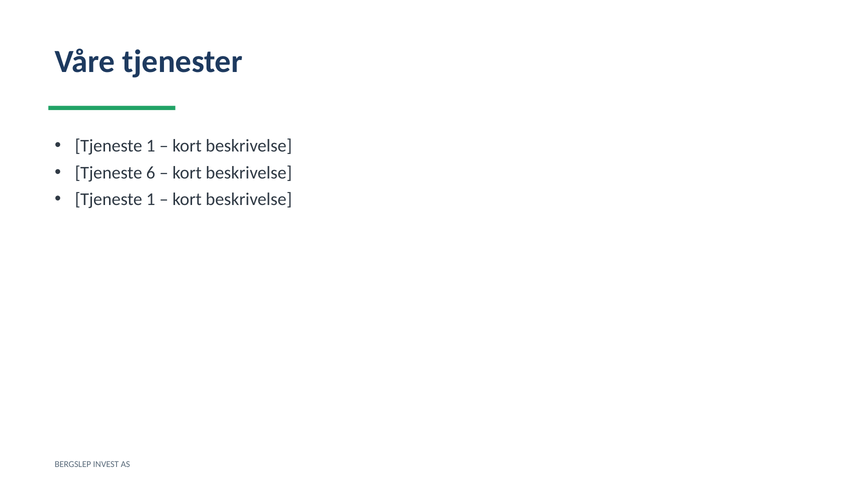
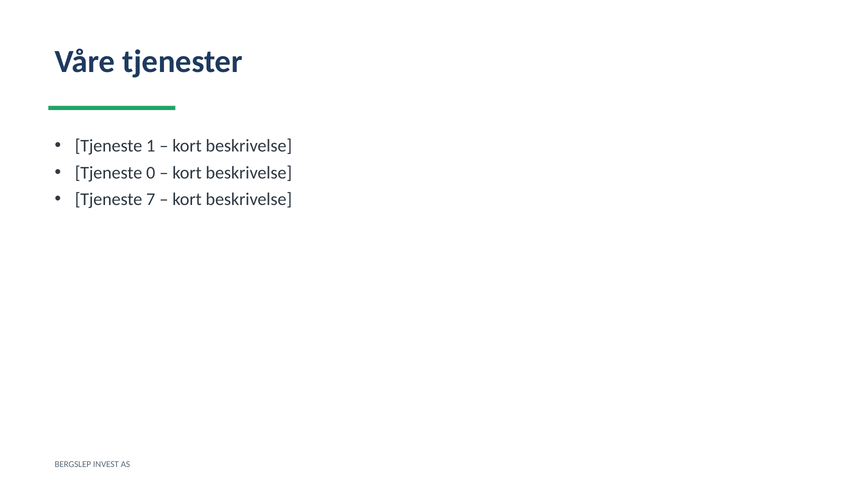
6: 6 -> 0 (151, 173)
1: 1 -> 7 (151, 199)
